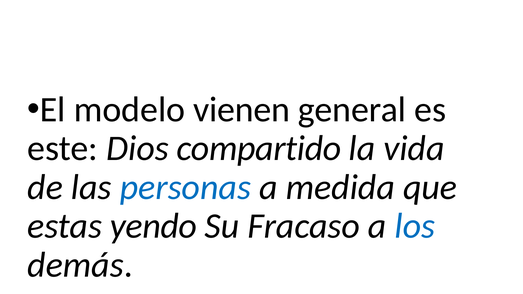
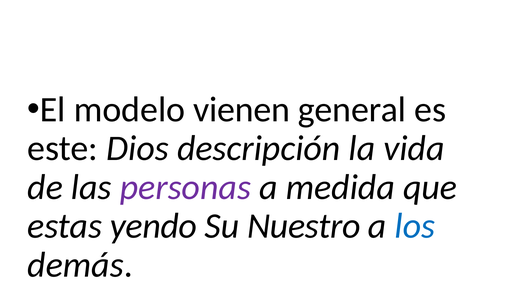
compartido: compartido -> descripción (259, 149)
personas colour: blue -> purple (185, 187)
Fracaso: Fracaso -> Nuestro (304, 226)
